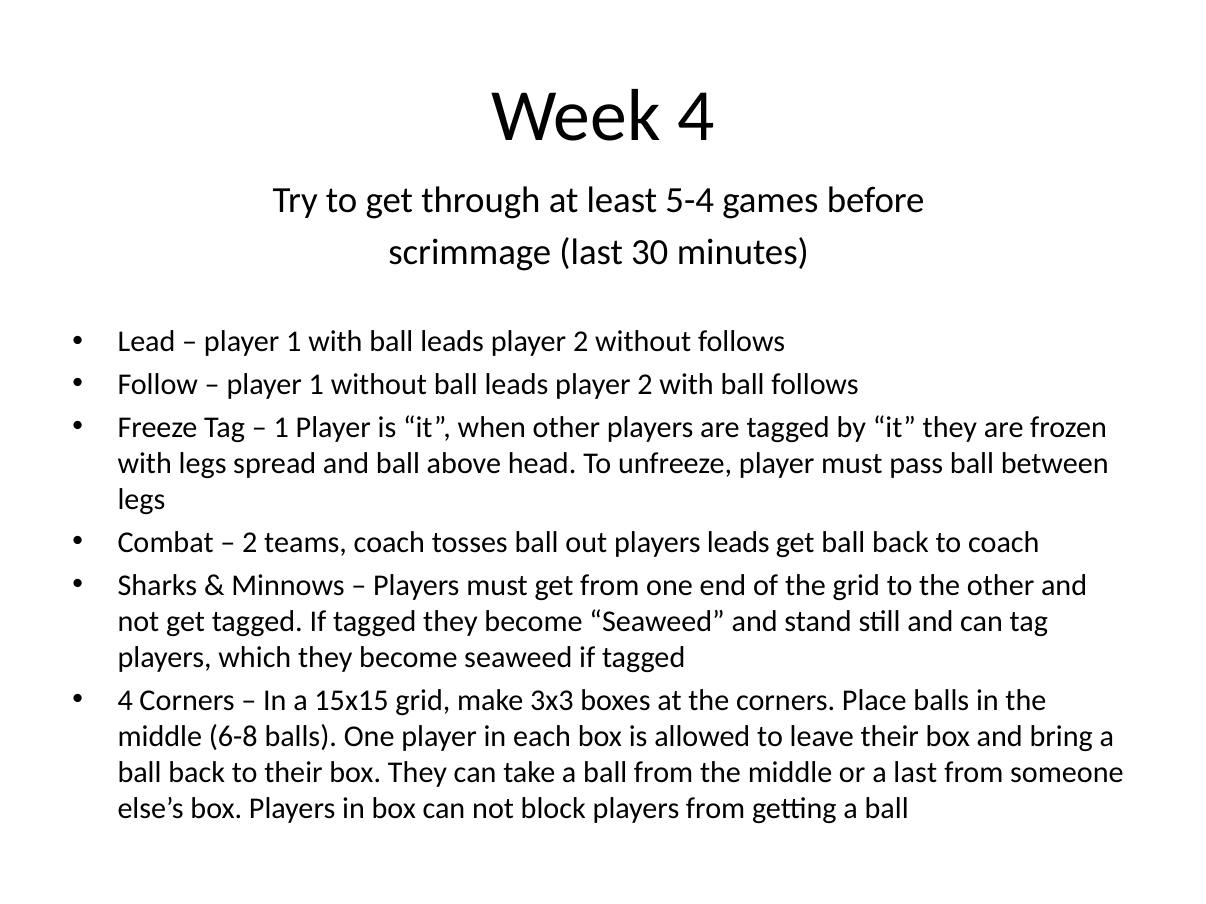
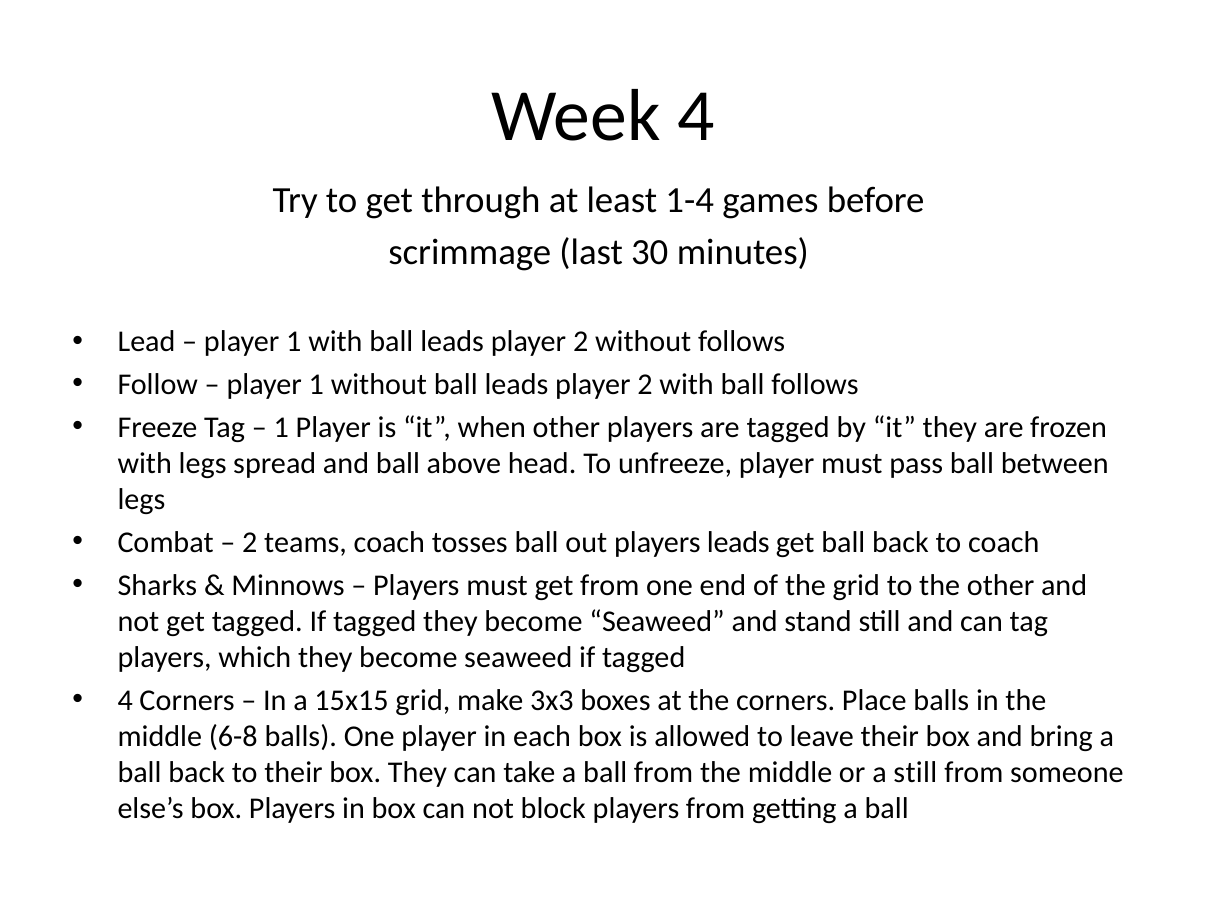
5-4: 5-4 -> 1-4 (690, 200)
a last: last -> still (915, 773)
